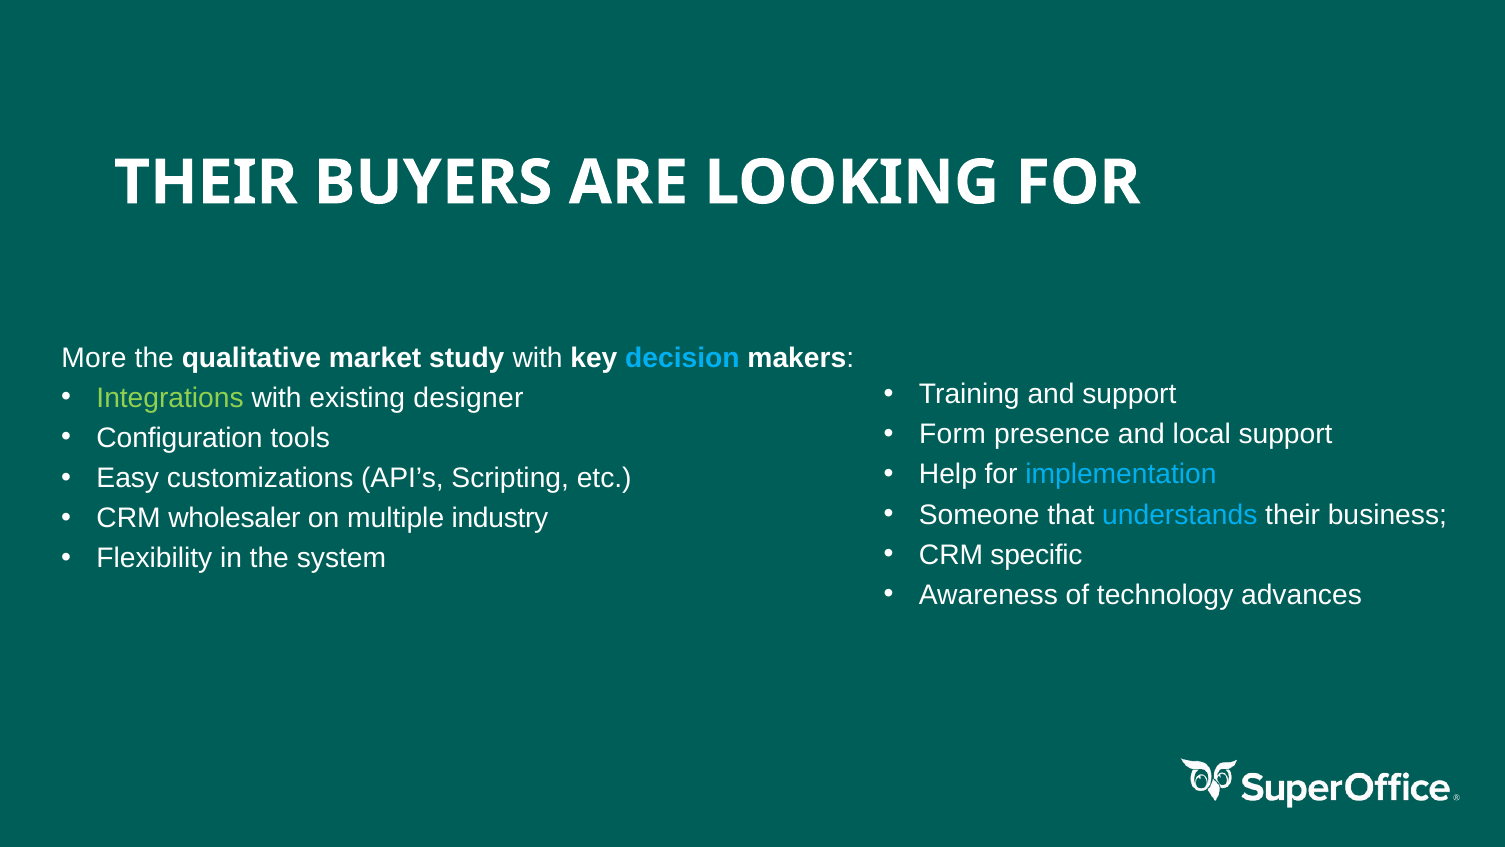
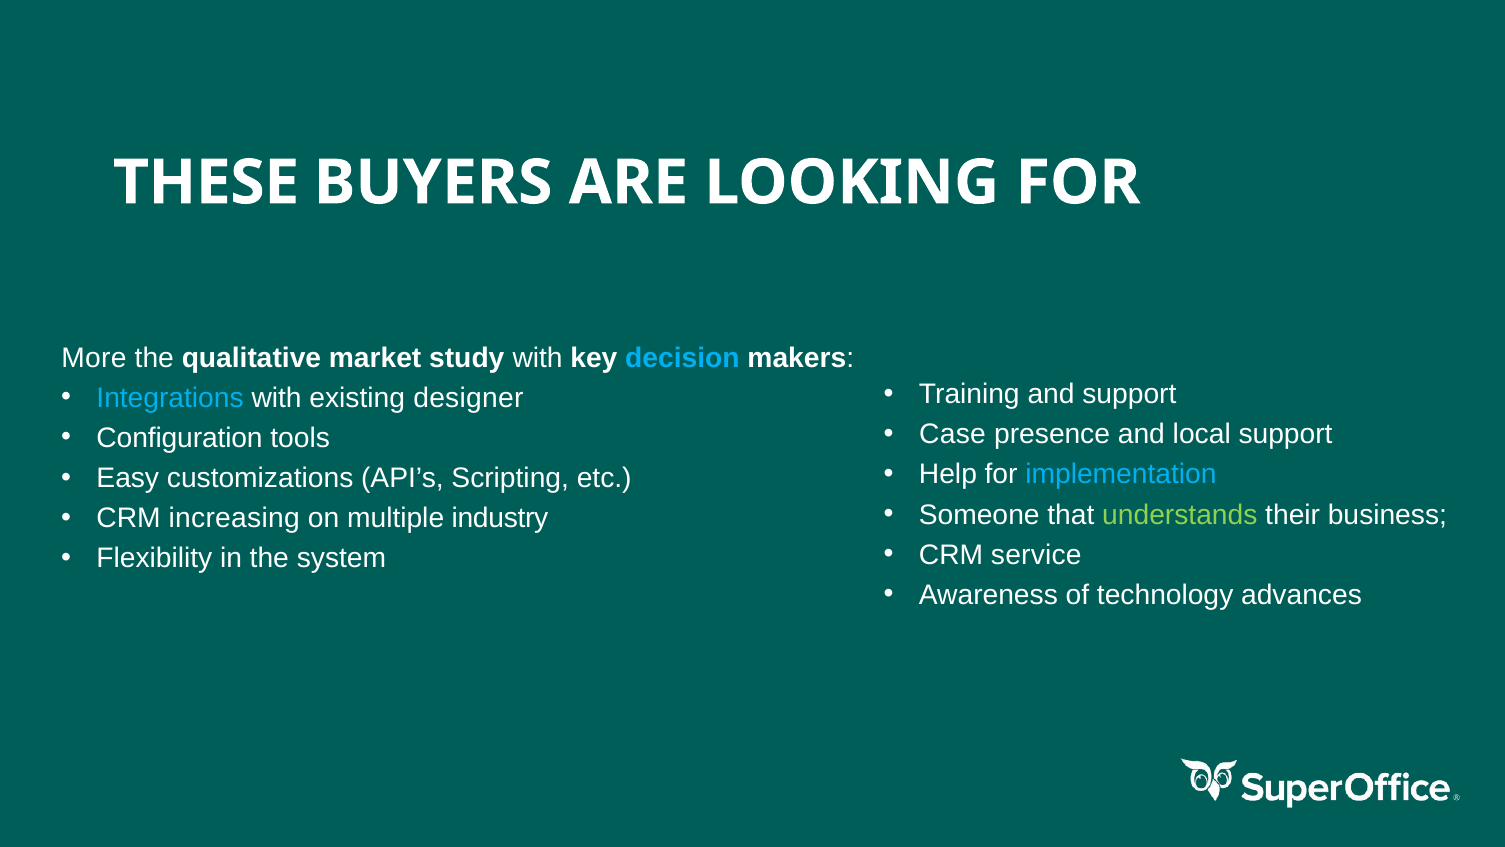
THEIR: THEIR -> THESE (206, 183)
Integrations colour: light green -> light blue (170, 398)
Form: Form -> Case (952, 434)
understands colour: light blue -> light green (1180, 515)
wholesaler: wholesaler -> increasing (234, 518)
specific: specific -> service (1036, 555)
